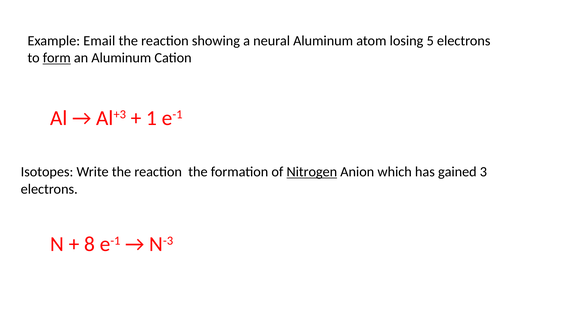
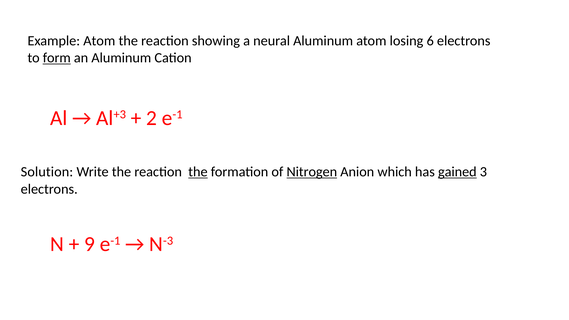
Example Email: Email -> Atom (99, 41)
5: 5 -> 6 (430, 41)
1: 1 -> 2 (152, 118)
Isotopes: Isotopes -> Solution (47, 172)
the underline: none -> present (198, 172)
gained underline: none -> present (457, 172)
8: 8 -> 9 (90, 244)
